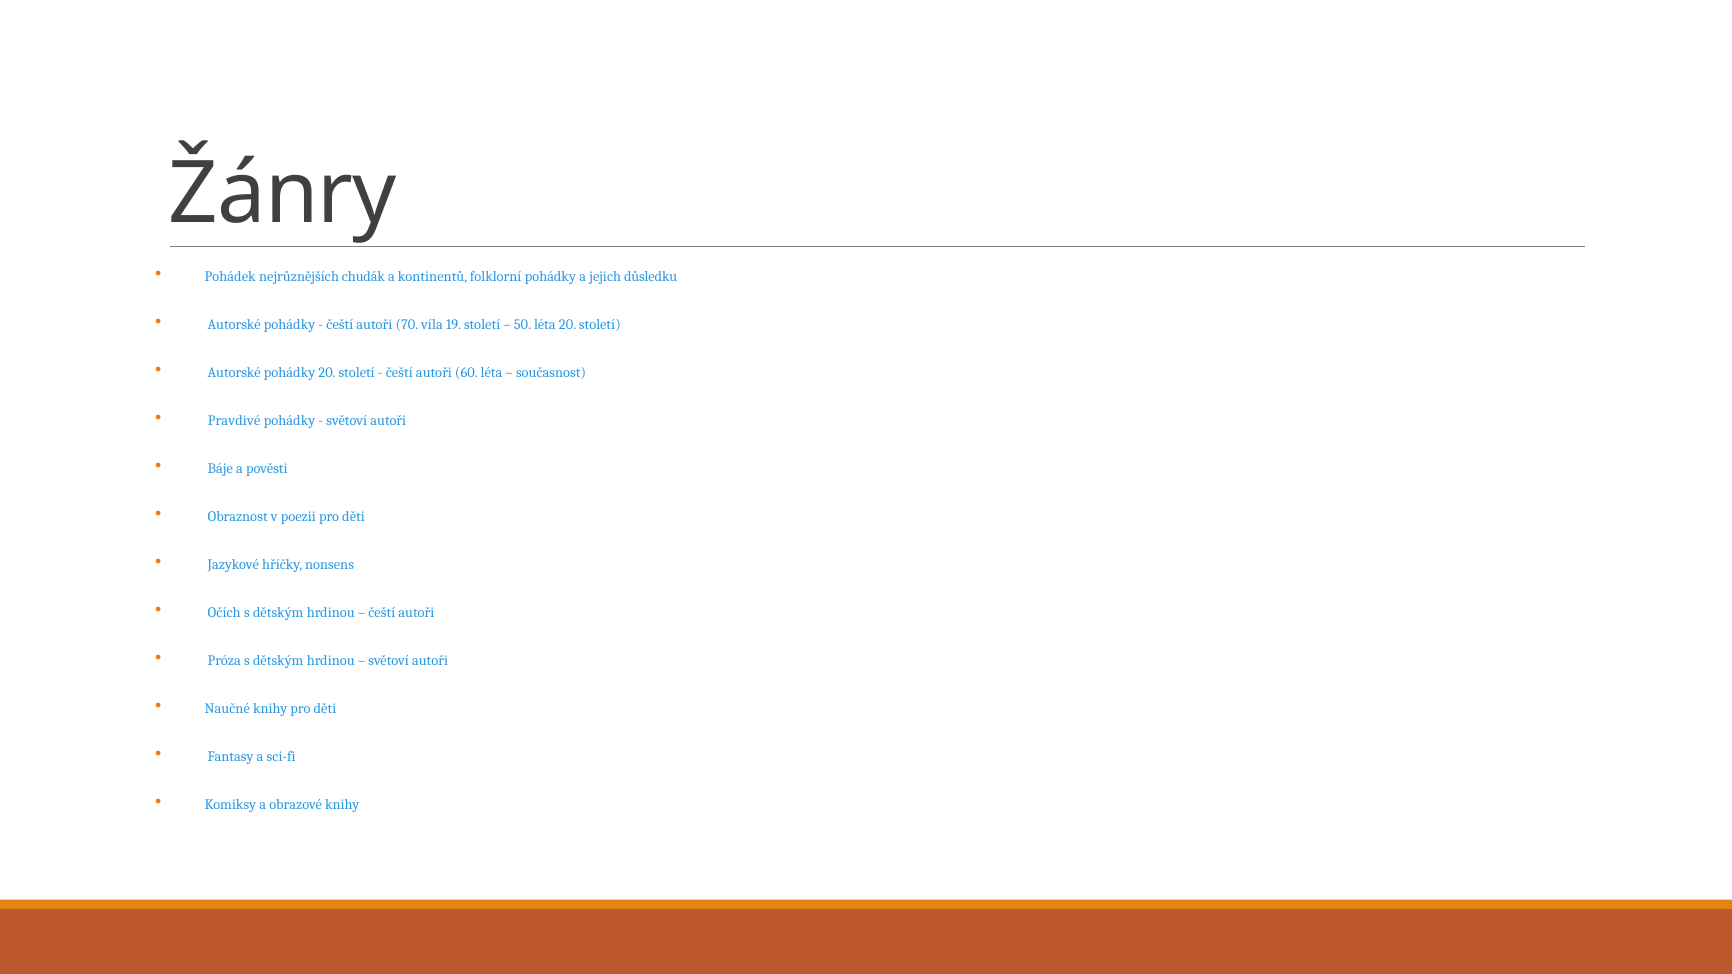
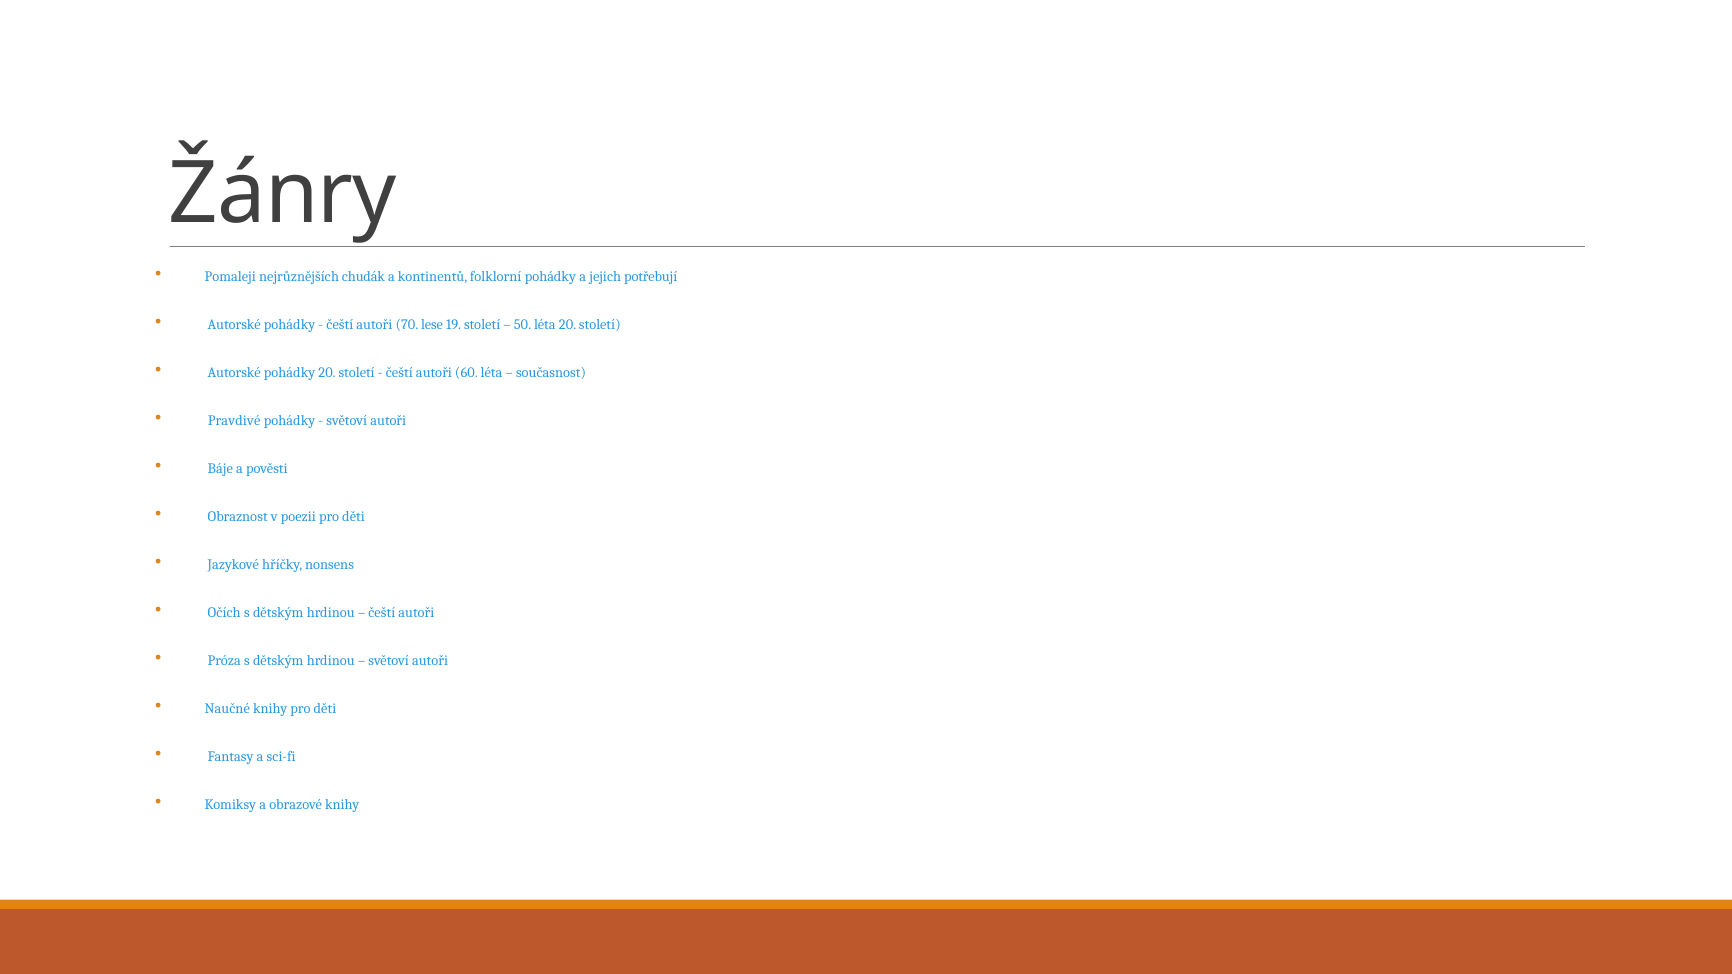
Pohádek: Pohádek -> Pomaleji (230, 276)
důsledku: důsledku -> potřebují (651, 276)
víla: víla -> lese (432, 324)
